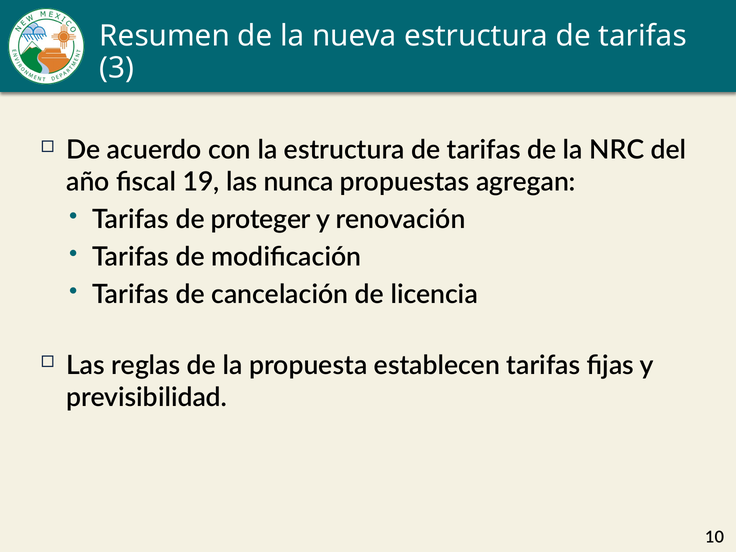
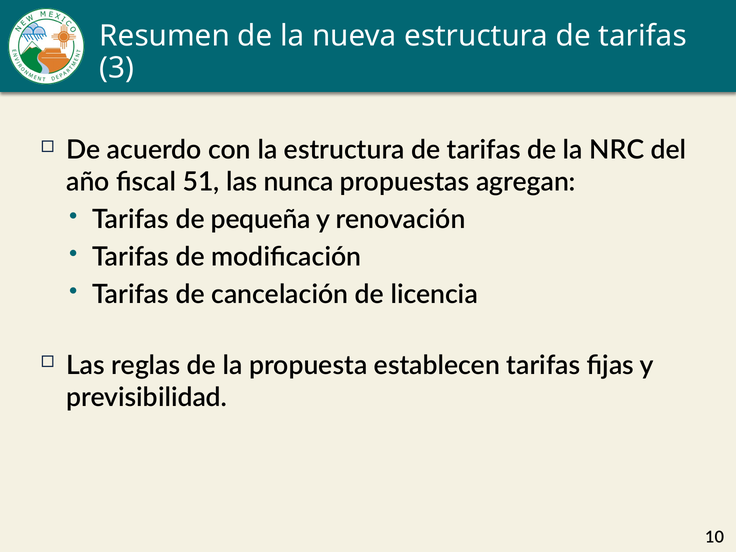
19: 19 -> 51 (201, 182)
proteger: proteger -> pequeña (261, 220)
